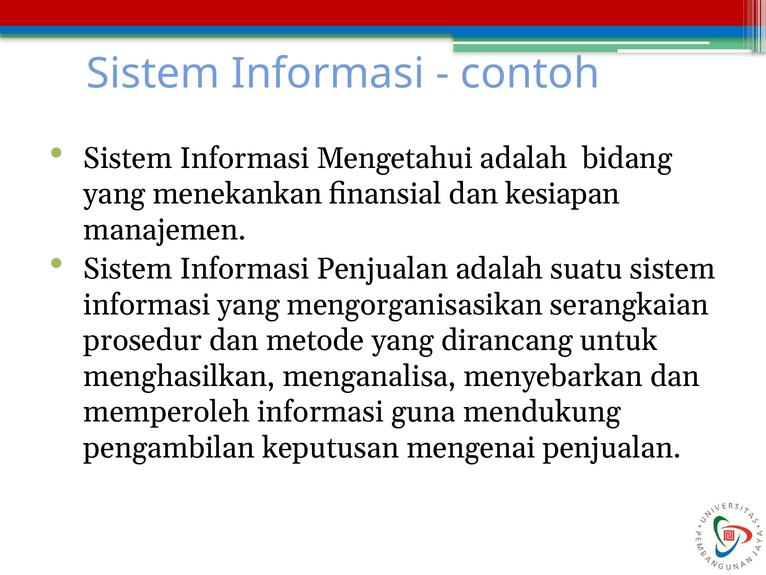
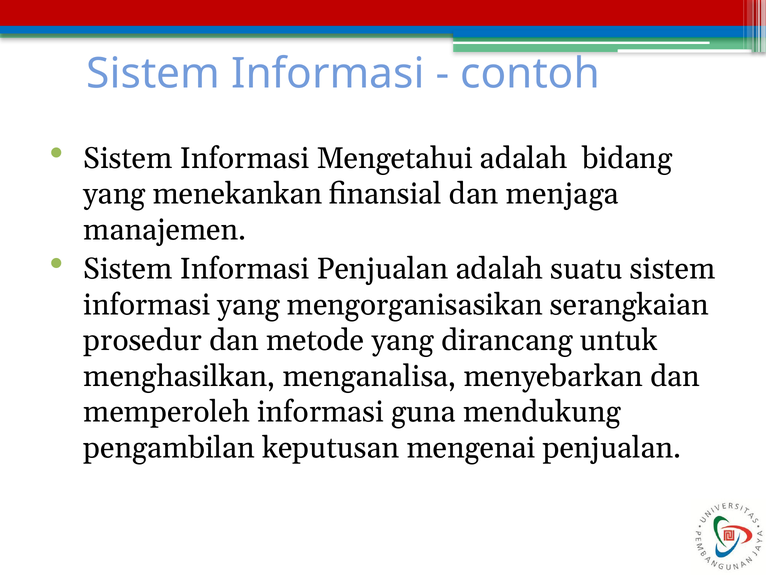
kesiapan: kesiapan -> menjaga (562, 194)
